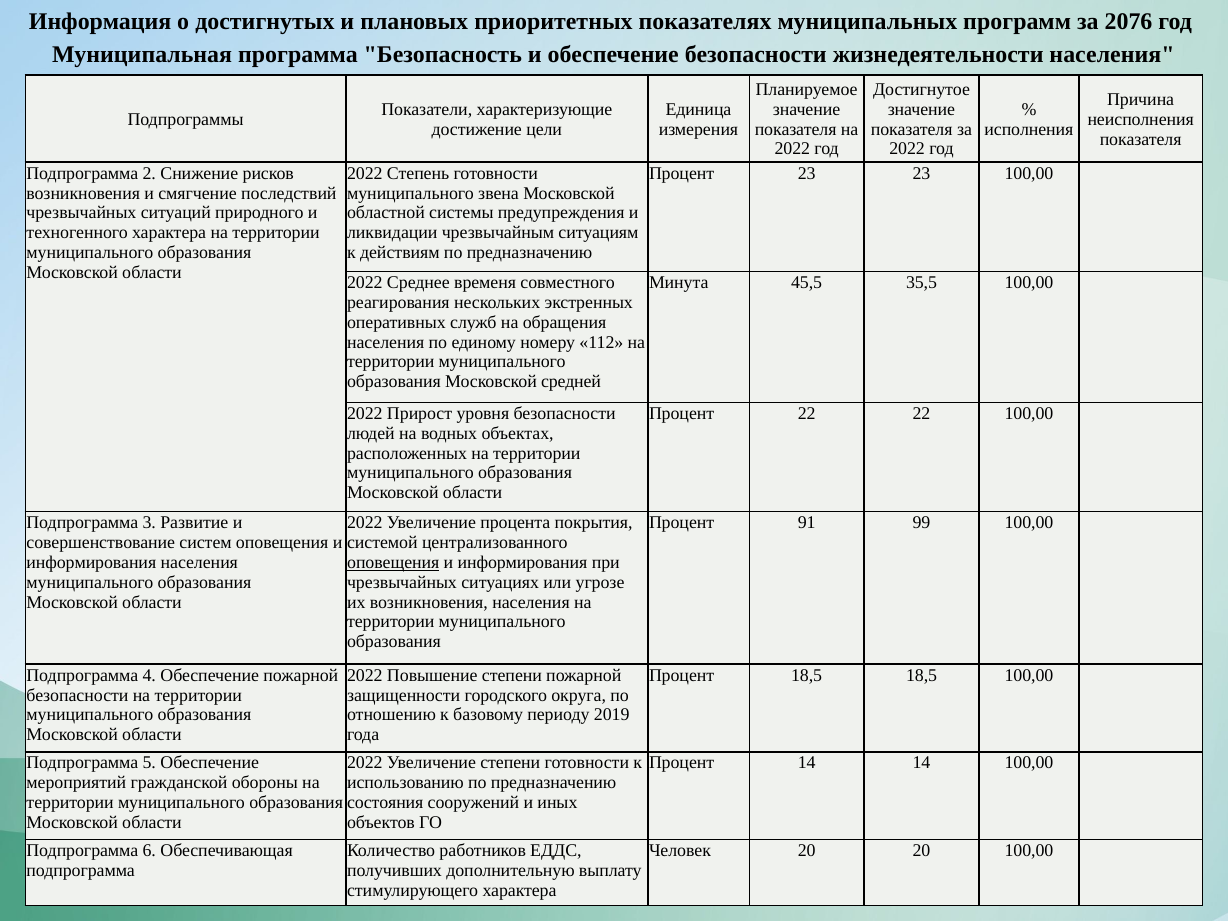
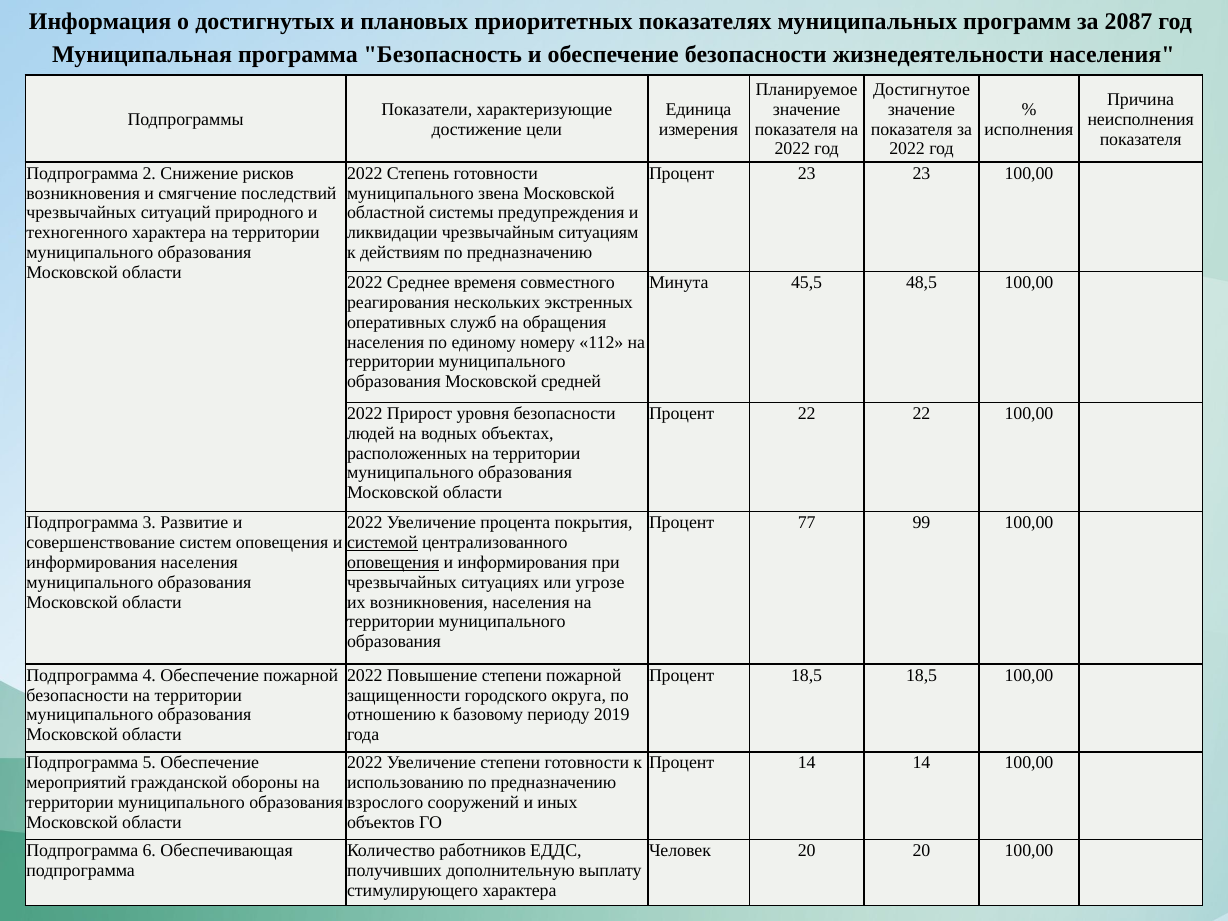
2076: 2076 -> 2087 (1129, 22)
35,5: 35,5 -> 48,5 (922, 283)
91: 91 -> 77 (807, 523)
системой underline: none -> present (382, 543)
состояния: состояния -> взрослого (385, 803)
